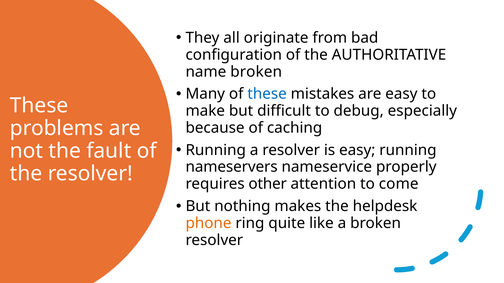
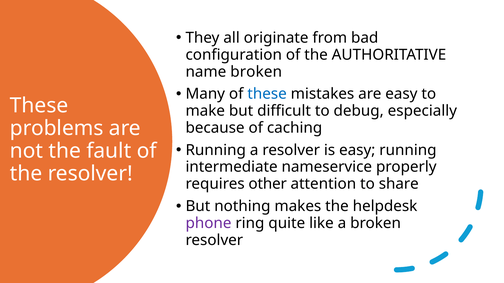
nameservers: nameservers -> intermediate (232, 167)
come: come -> share (399, 184)
phone colour: orange -> purple (208, 224)
